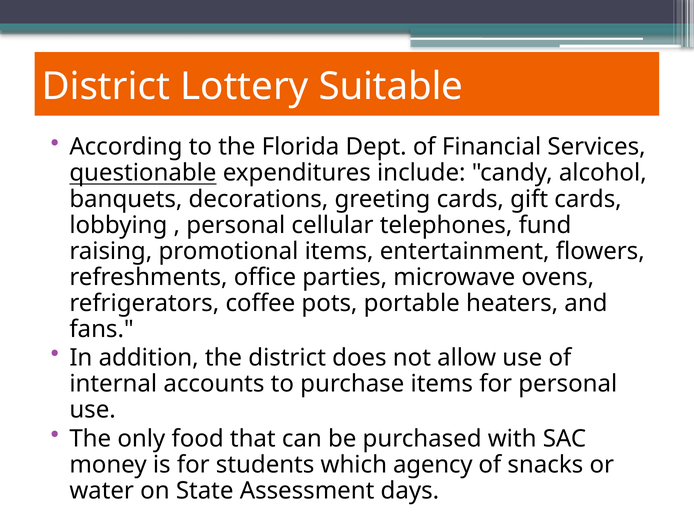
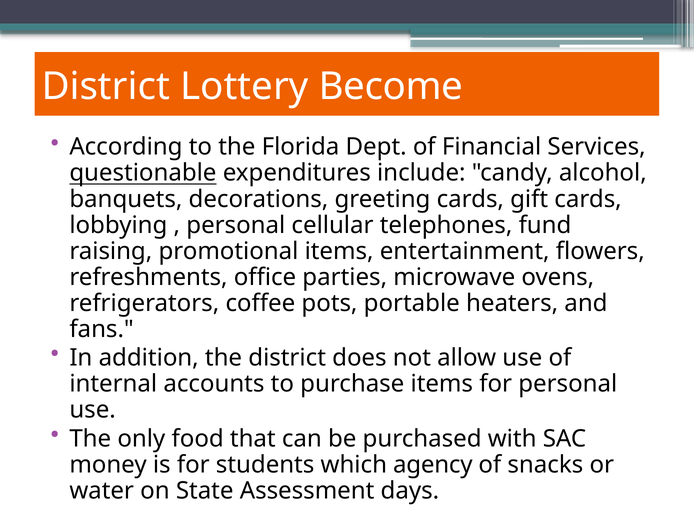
Suitable: Suitable -> Become (391, 87)
